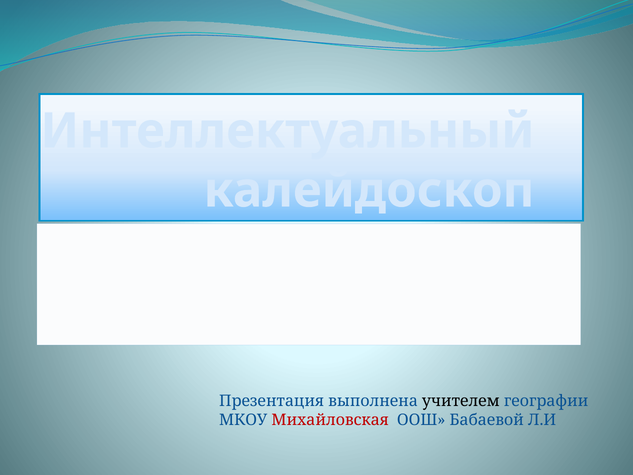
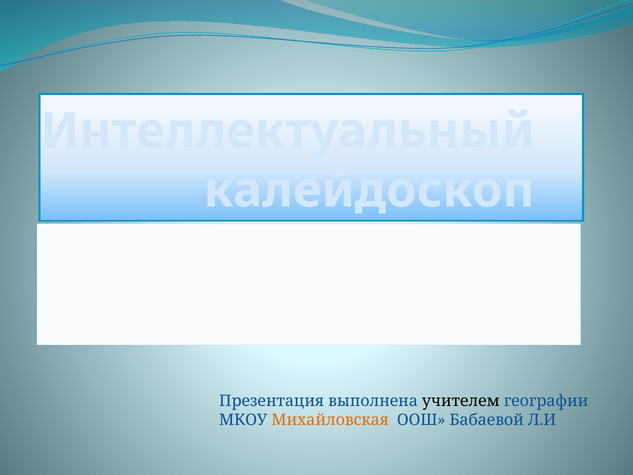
Михайловская colour: red -> orange (330, 420)
